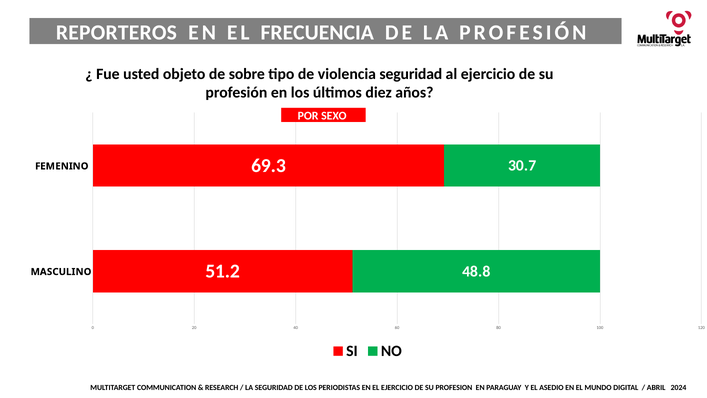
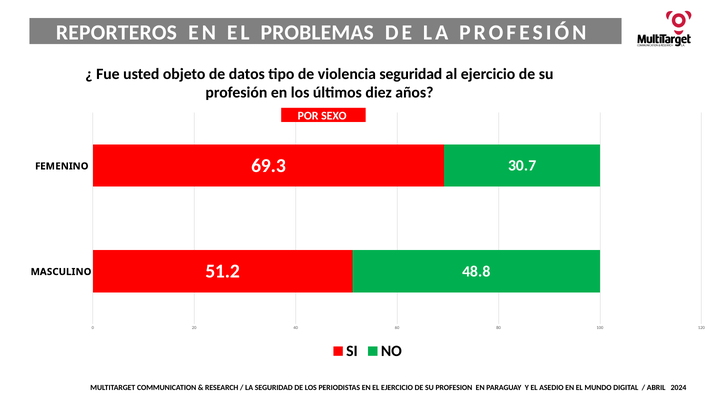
FRECUENCIA: FRECUENCIA -> PROBLEMAS (317, 33)
sobre: sobre -> datos (247, 74)
